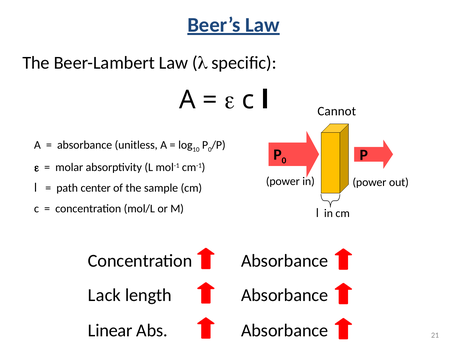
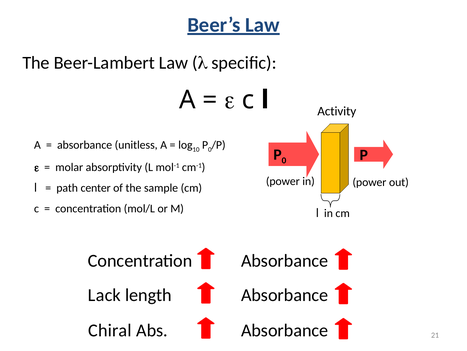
Cannot: Cannot -> Activity (337, 111)
Linear: Linear -> Chiral (110, 330)
